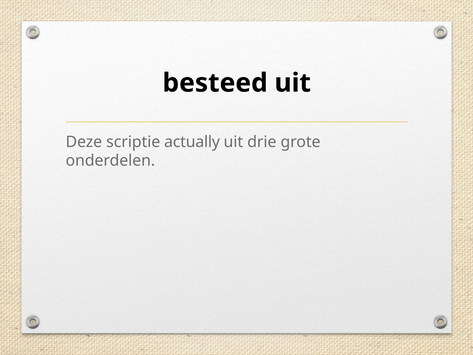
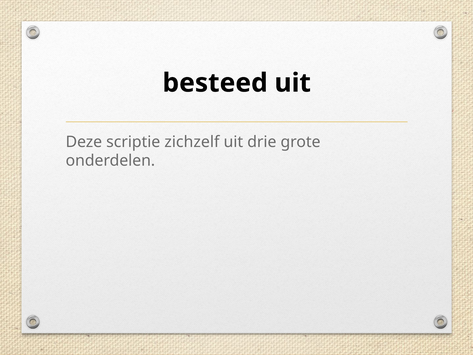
actually: actually -> zichzelf (192, 142)
